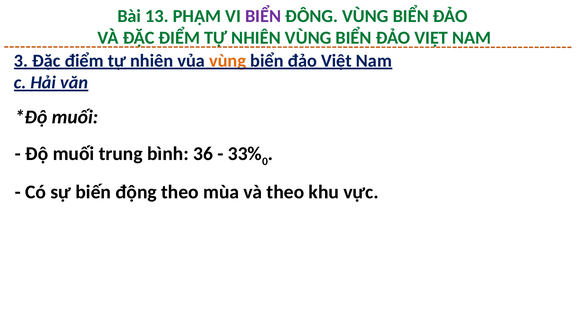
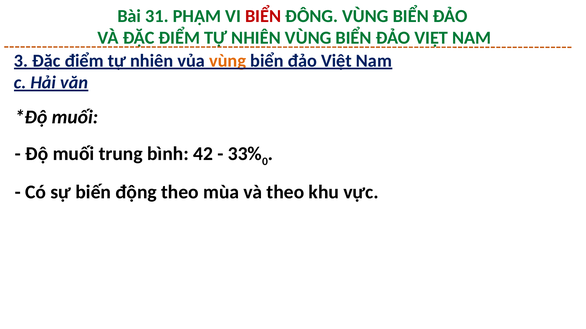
13: 13 -> 31 (157, 16)
BIỂN colour: purple -> red (263, 16)
36: 36 -> 42 (203, 154)
